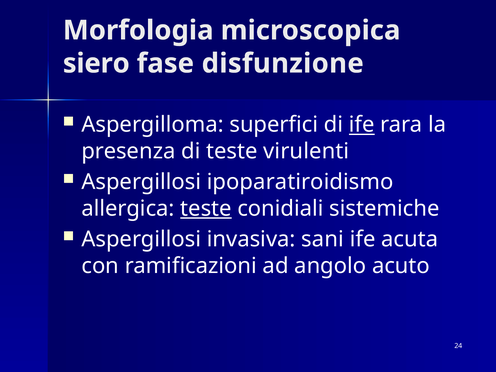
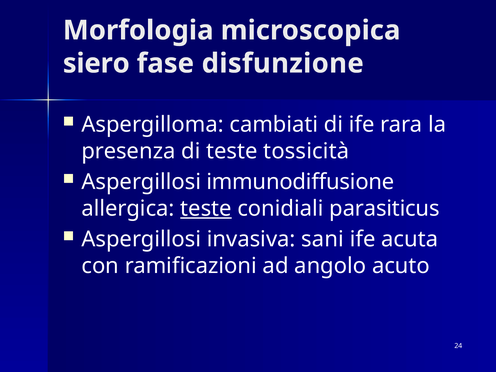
superfici: superfici -> cambiati (274, 125)
ife underline: present -> none (362, 125)
virulenti: virulenti -> tossicità (306, 151)
ipoparatiroidismo: ipoparatiroidismo -> immunodiffusione (300, 182)
sistemiche: sistemiche -> parasiticus (384, 209)
